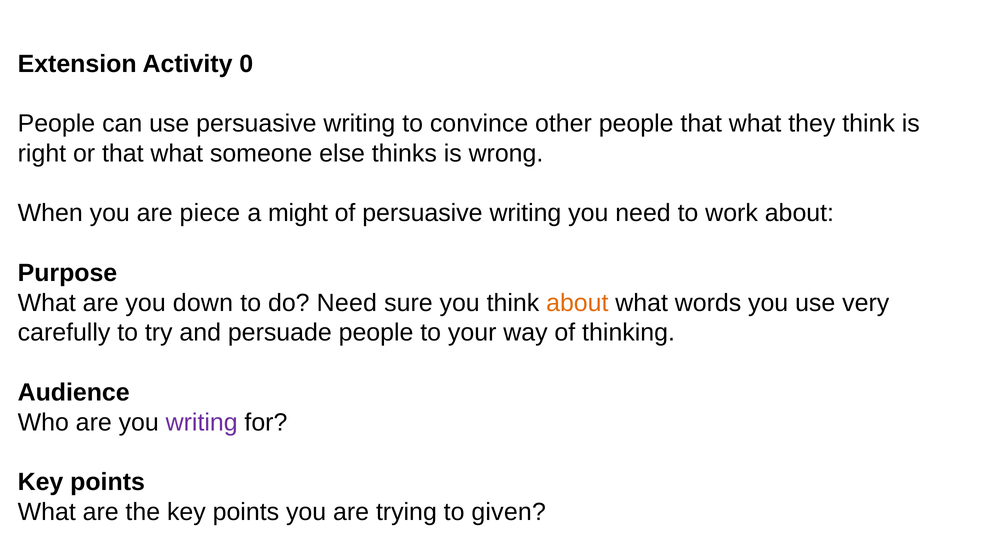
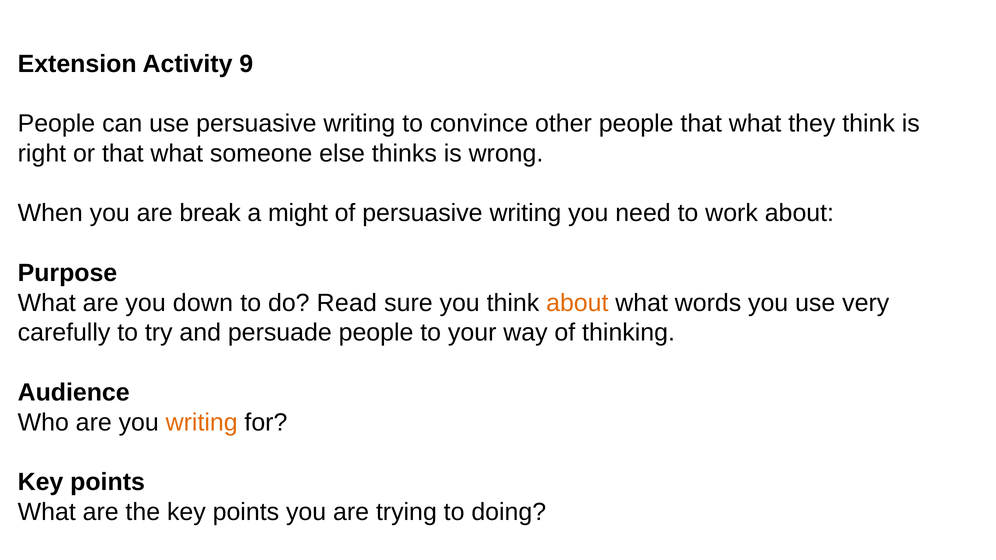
0: 0 -> 9 (246, 64)
piece: piece -> break (210, 213)
do Need: Need -> Read (347, 303)
writing colour: purple -> orange (202, 423)
given: given -> doing (509, 512)
